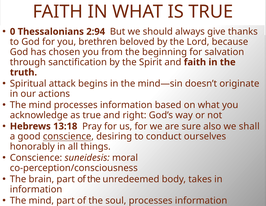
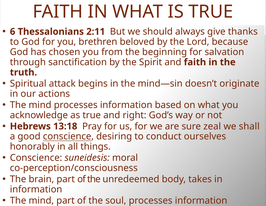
0: 0 -> 6 (13, 32)
2:94: 2:94 -> 2:11 (96, 32)
also: also -> zeal (212, 126)
